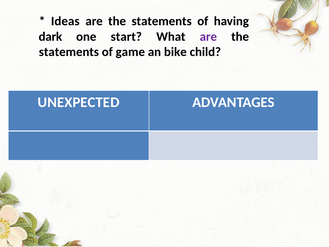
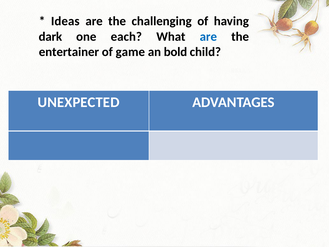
statements: statements -> challenging (162, 21)
start: start -> each (126, 37)
are colour: purple -> blue (208, 37)
statements: statements -> entertainer (69, 52)
bike: bike -> bold (175, 52)
